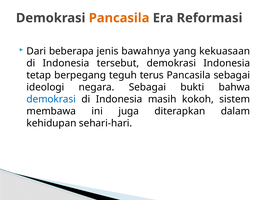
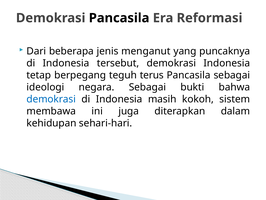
Pancasila colour: orange -> black (119, 18)
bawahnya: bawahnya -> menganut (146, 51)
kekuasaan: kekuasaan -> puncaknya (225, 51)
